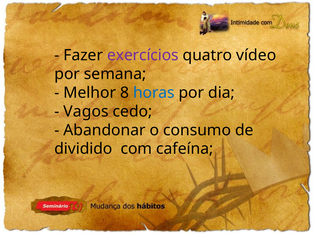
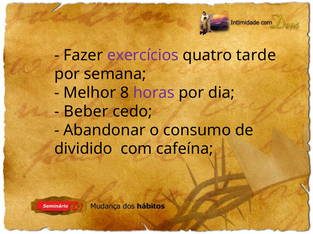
vídeo: vídeo -> tarde (256, 55)
horas colour: blue -> purple (154, 93)
Vagos: Vagos -> Beber (86, 112)
